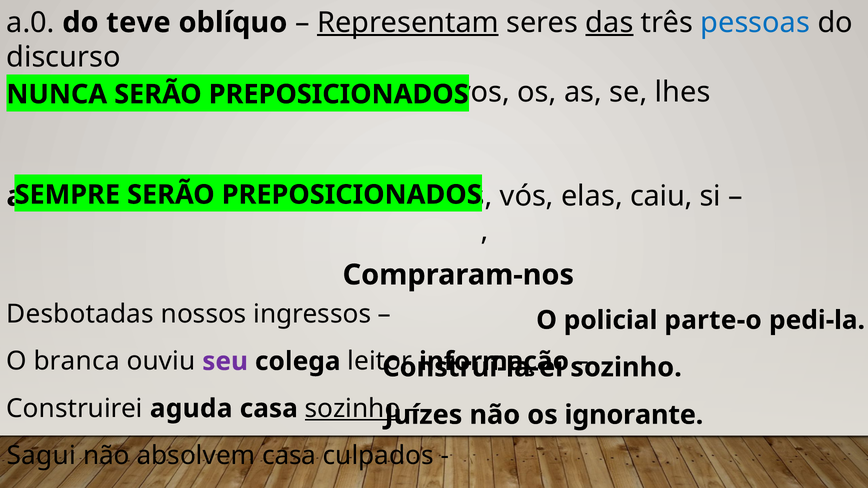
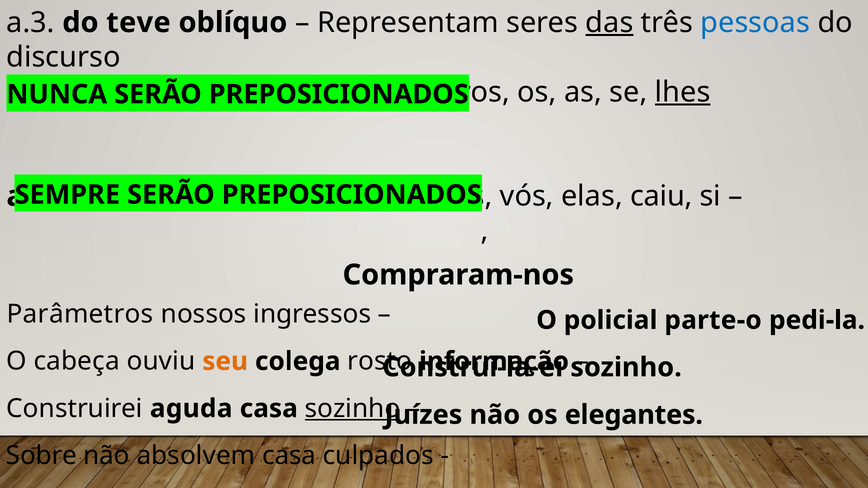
a.0: a.0 -> a.3 (31, 23)
Representam underline: present -> none (408, 23)
lhes underline: none -> present (683, 92)
Desbotadas: Desbotadas -> Parâmetros (80, 314)
branca: branca -> cabeça (77, 362)
seu colour: purple -> orange (225, 362)
leitor: leitor -> rosto (380, 362)
ignorante: ignorante -> elegantes (634, 415)
Sagui: Sagui -> Sobre (41, 456)
